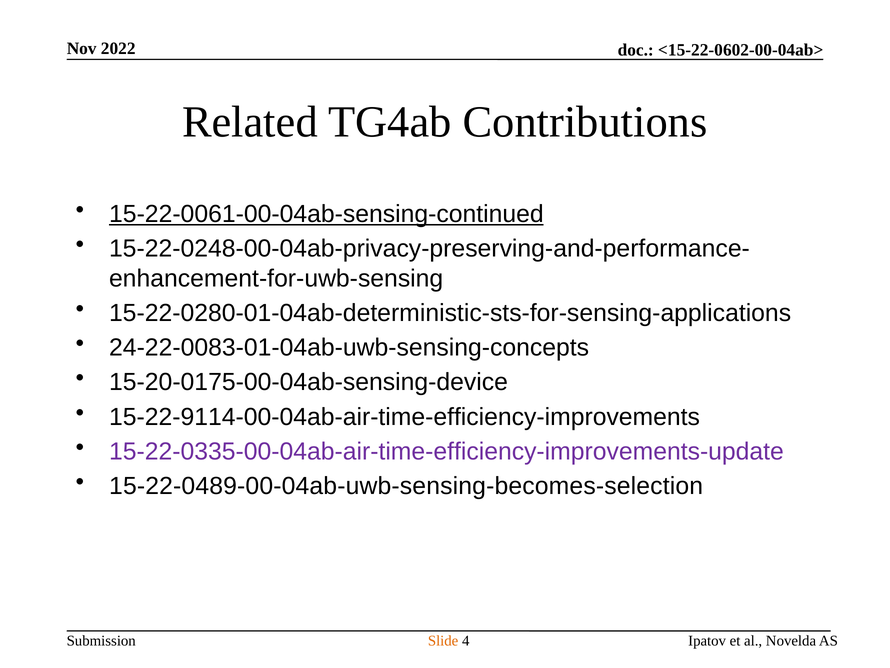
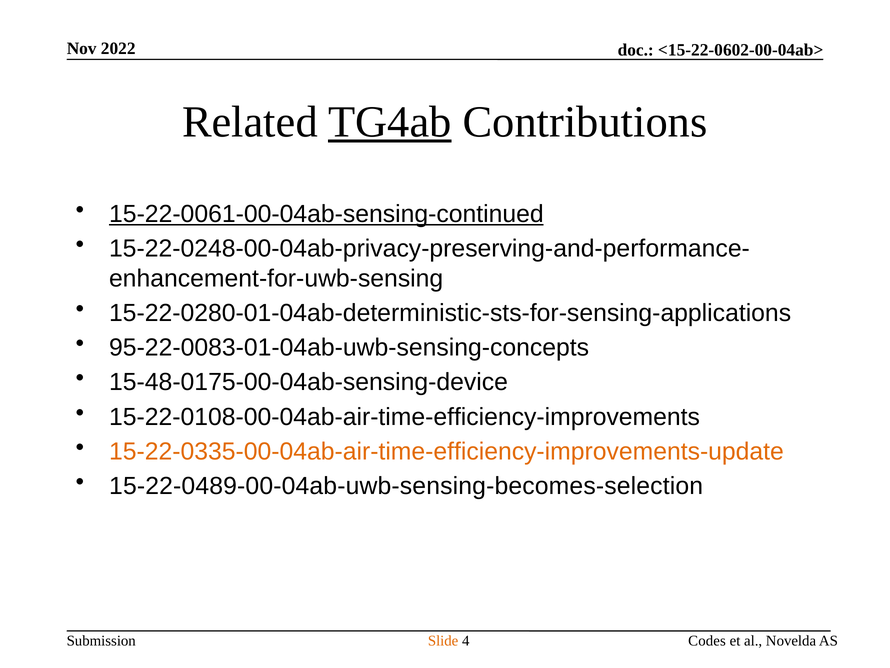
TG4ab underline: none -> present (390, 122)
24-22-0083-01-04ab-uwb-sensing-concepts: 24-22-0083-01-04ab-uwb-sensing-concepts -> 95-22-0083-01-04ab-uwb-sensing-concepts (349, 347)
15-20-0175-00-04ab-sensing-device: 15-20-0175-00-04ab-sensing-device -> 15-48-0175-00-04ab-sensing-device (309, 382)
15-22-9114-00-04ab-air-time-efficiency-improvements: 15-22-9114-00-04ab-air-time-efficiency-improvements -> 15-22-0108-00-04ab-air-time-efficiency-improvements (405, 417)
15-22-0335-00-04ab-air-time-efficiency-improvements-update colour: purple -> orange (446, 451)
Ipatov: Ipatov -> Codes (707, 640)
